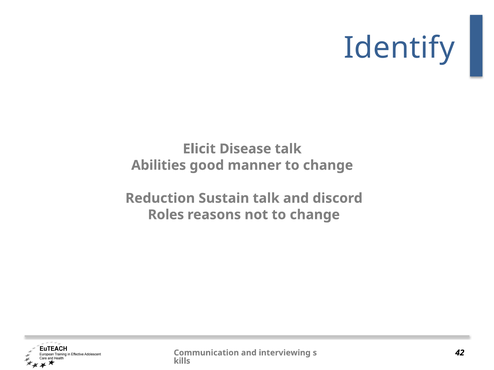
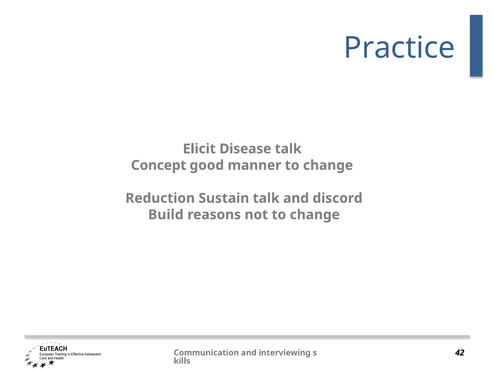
Identify: Identify -> Practice (399, 48)
Abilities: Abilities -> Concept (159, 166)
Roles: Roles -> Build (166, 215)
